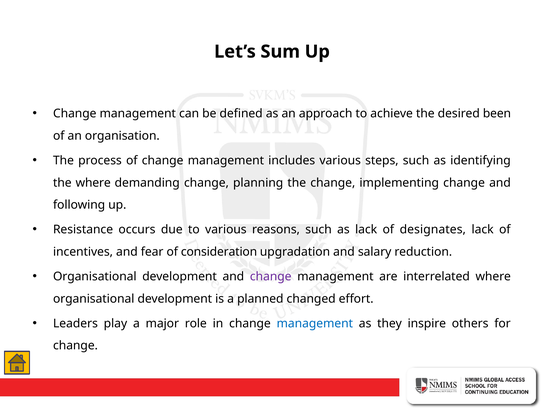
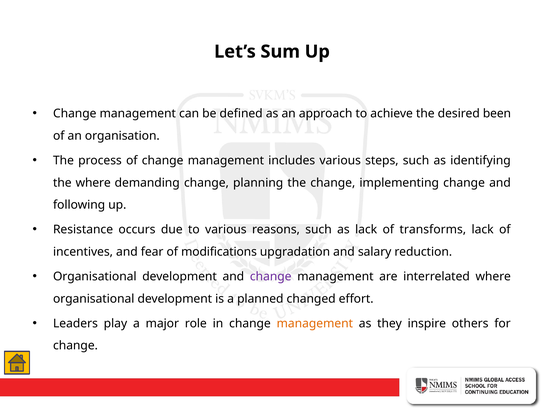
designates: designates -> transforms (433, 230)
consideration: consideration -> modifications (219, 252)
management colour: blue -> orange (315, 323)
